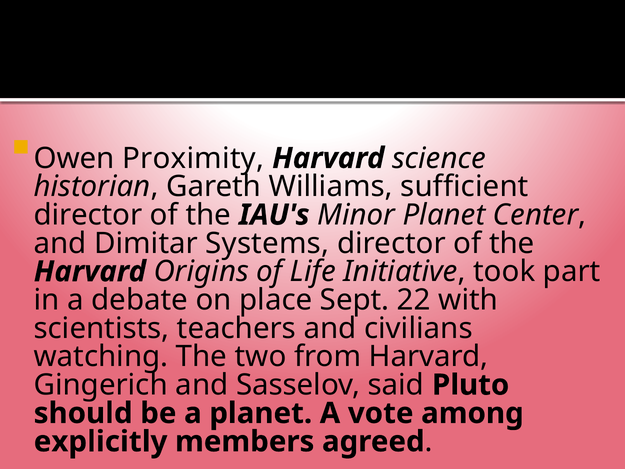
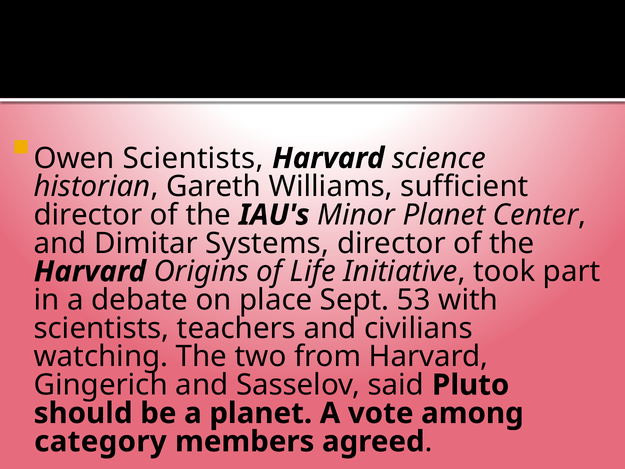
Owen Proximity: Proximity -> Scientists (193, 158)
22: 22 -> 53 (414, 300)
explicitly: explicitly -> category (100, 441)
